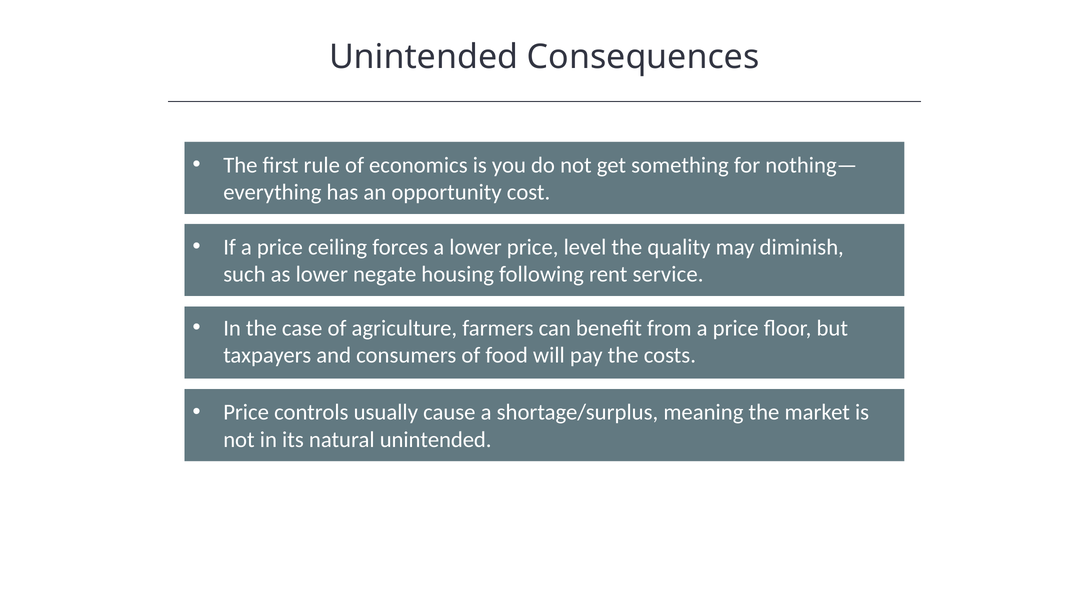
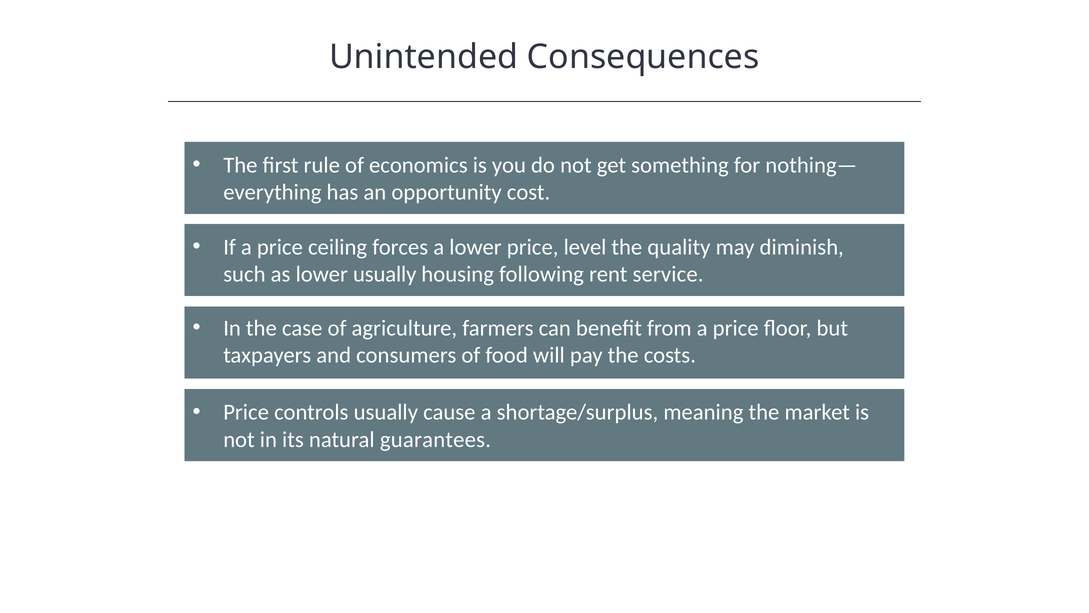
lower negate: negate -> usually (385, 274)
natural unintended: unintended -> guarantees (435, 439)
